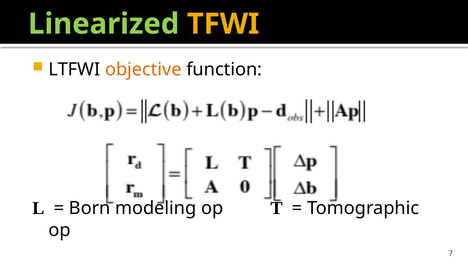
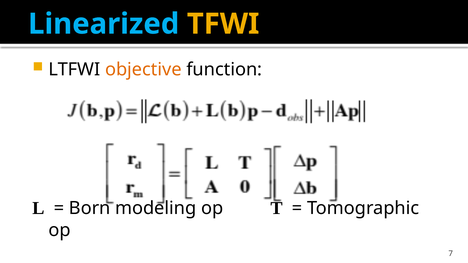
Linearized colour: light green -> light blue (104, 24)
